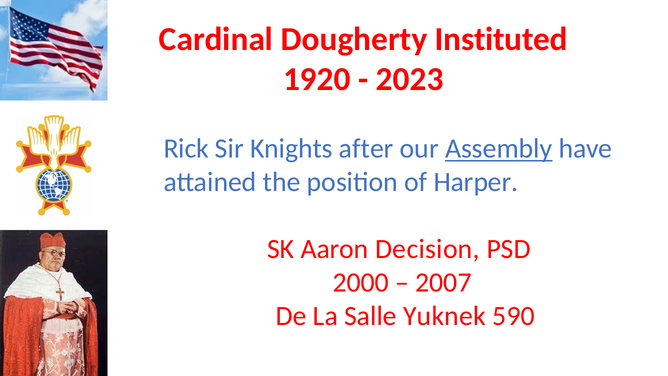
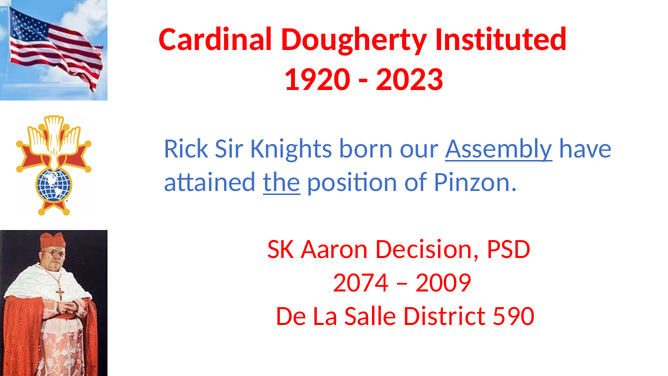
after: after -> born (366, 149)
the underline: none -> present (282, 182)
Harper: Harper -> Pinzon (476, 182)
2000: 2000 -> 2074 (361, 282)
2007: 2007 -> 2009 (443, 282)
Yuknek: Yuknek -> District (444, 316)
